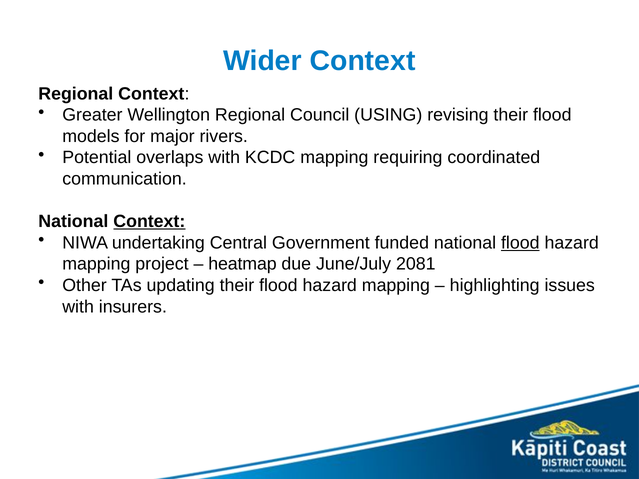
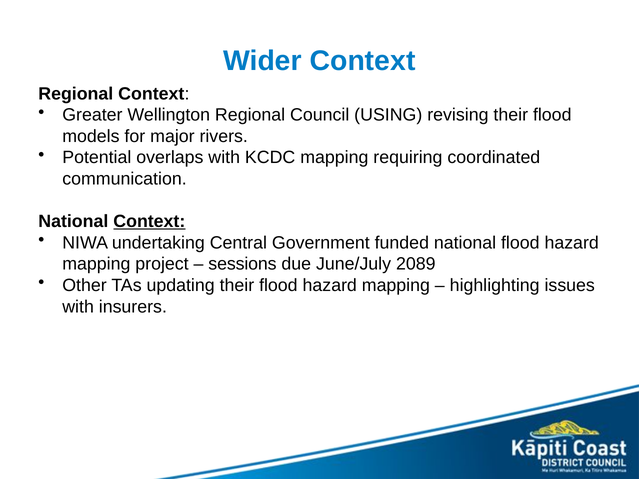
flood underline: present -> none (520, 243)
heatmap: heatmap -> sessions (242, 264)
2081: 2081 -> 2089 (416, 264)
